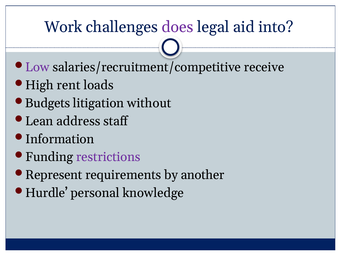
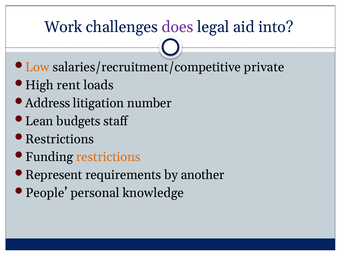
Low colour: purple -> orange (37, 67)
receive: receive -> private (264, 67)
Budgets: Budgets -> Address (48, 103)
without: without -> number (149, 103)
address: address -> budgets (78, 121)
Information: Information -> Restrictions (60, 139)
restrictions colour: purple -> orange (108, 157)
Hurdle: Hurdle -> People (46, 193)
